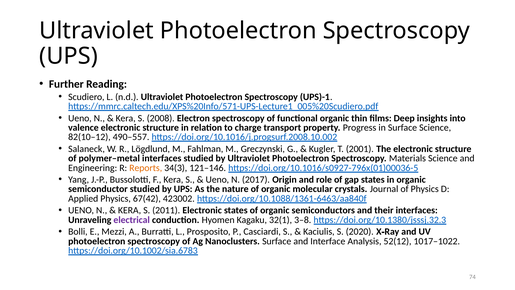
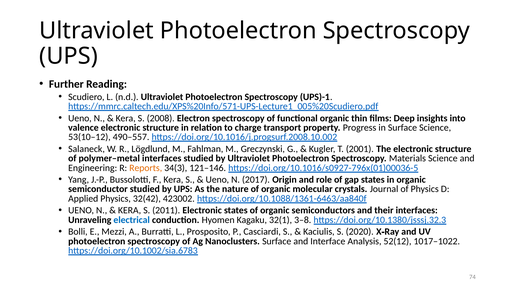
82(10–12: 82(10–12 -> 53(10–12 (89, 137)
67(42: 67(42 -> 32(42 (147, 198)
electrical colour: purple -> blue (132, 220)
